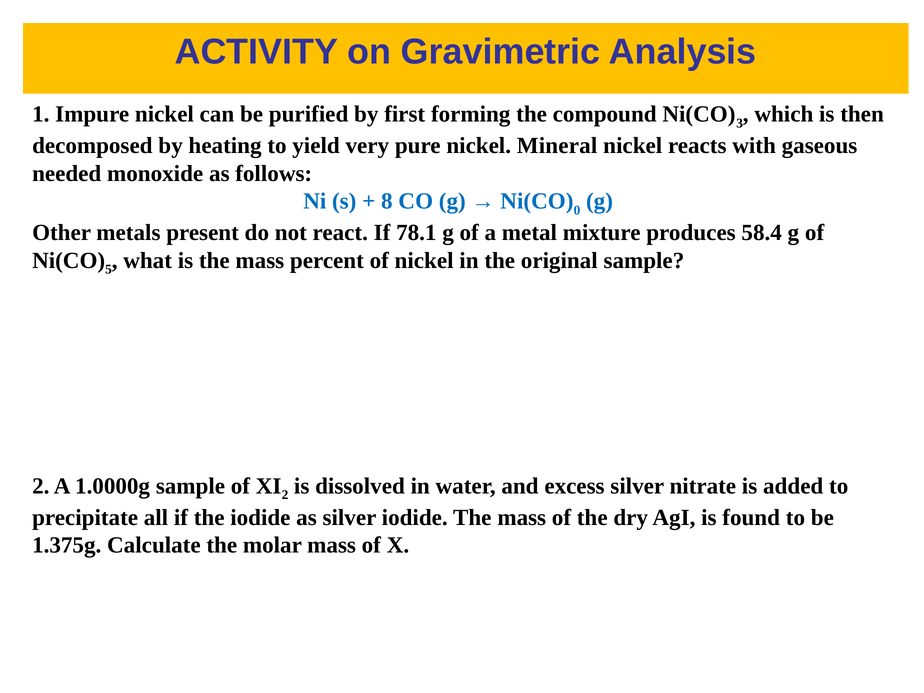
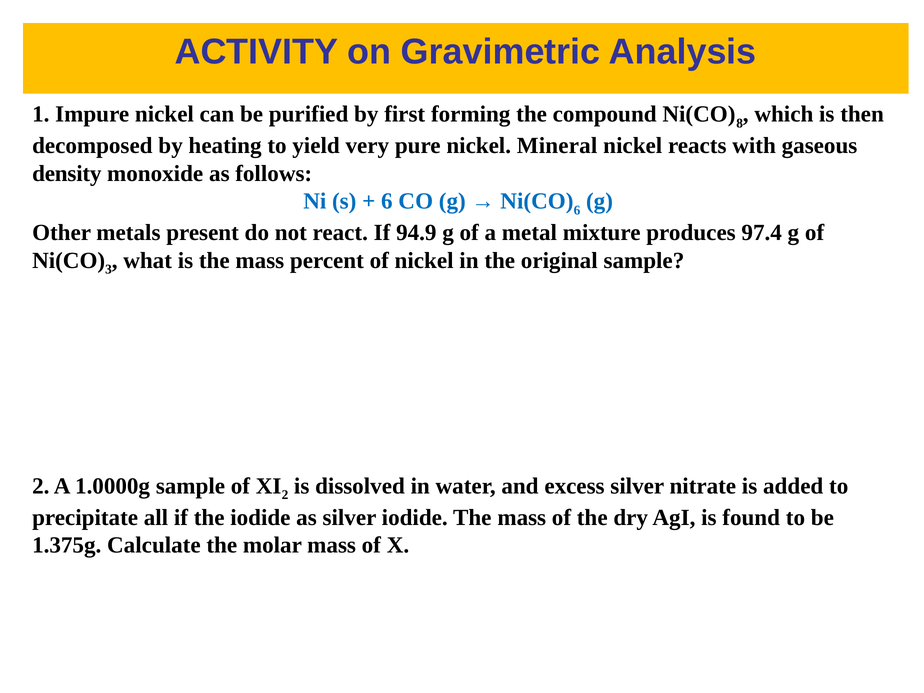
3: 3 -> 8 (740, 123)
needed: needed -> density (67, 174)
8: 8 -> 6 (387, 201)
0: 0 -> 6 (577, 210)
78.1: 78.1 -> 94.9 (416, 233)
58.4: 58.4 -> 97.4 (762, 233)
5: 5 -> 3 (109, 269)
